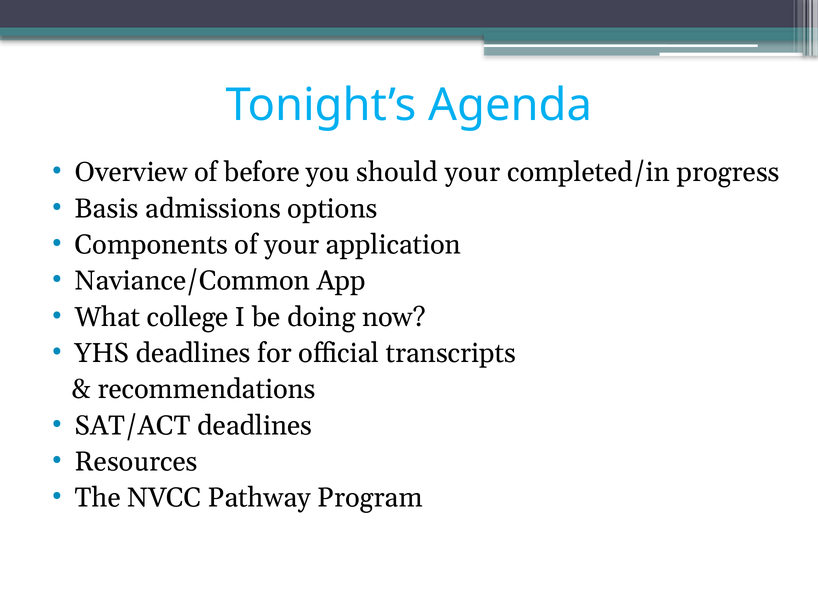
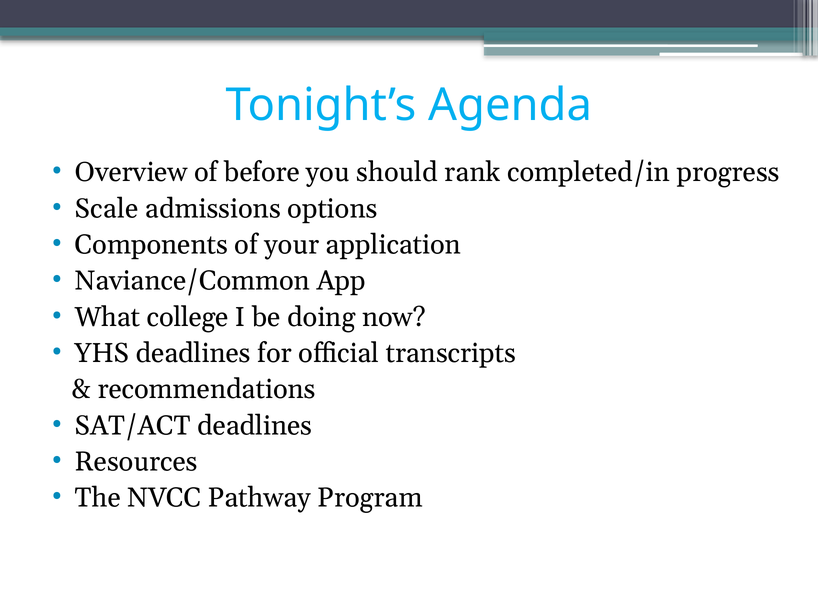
should your: your -> rank (472, 172)
Basis: Basis -> Scale (107, 208)
